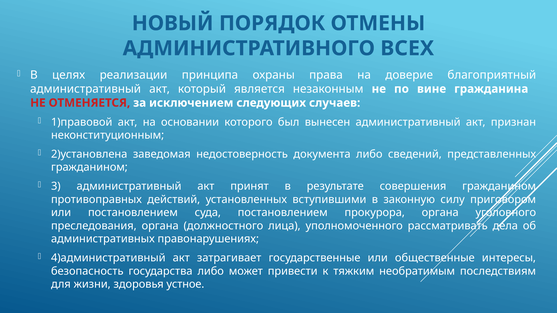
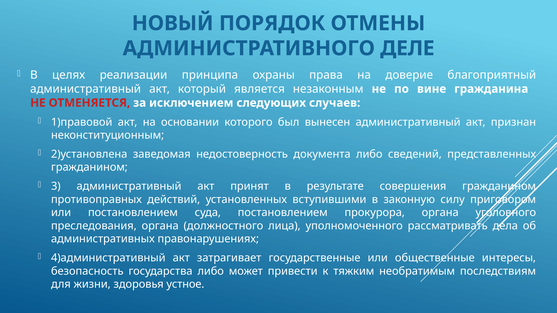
ВСЕХ: ВСЕХ -> ДЕЛЕ (407, 48)
